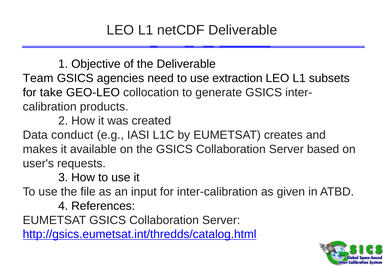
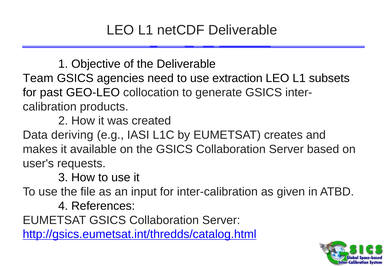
take: take -> past (51, 92)
conduct: conduct -> deriving (72, 135)
